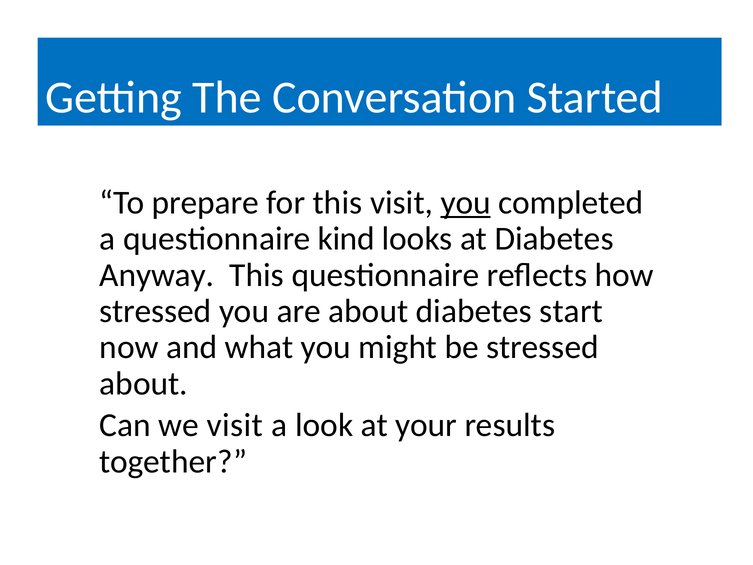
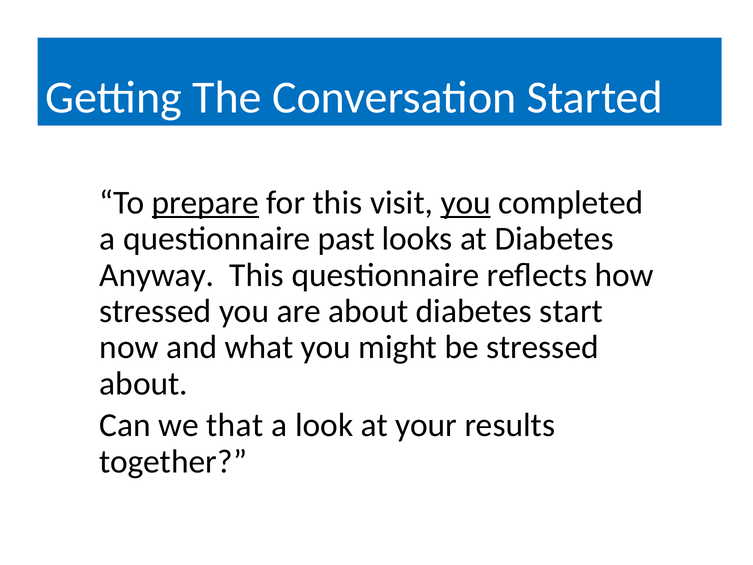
prepare underline: none -> present (205, 203)
kind: kind -> past (346, 239)
we visit: visit -> that (235, 425)
